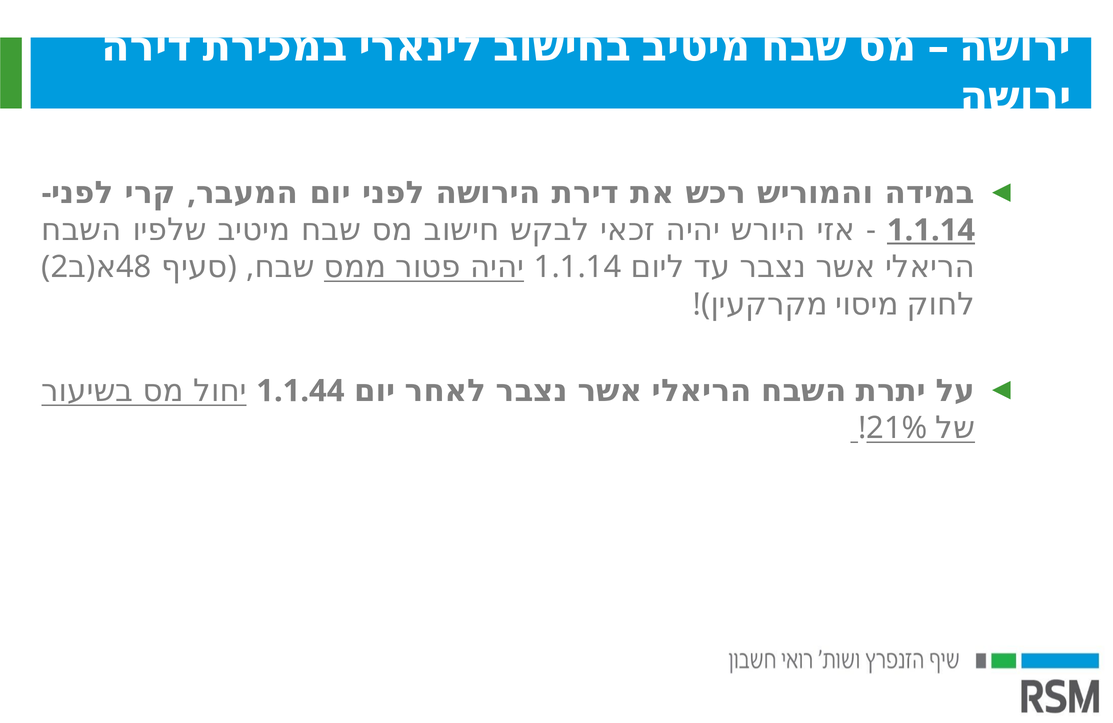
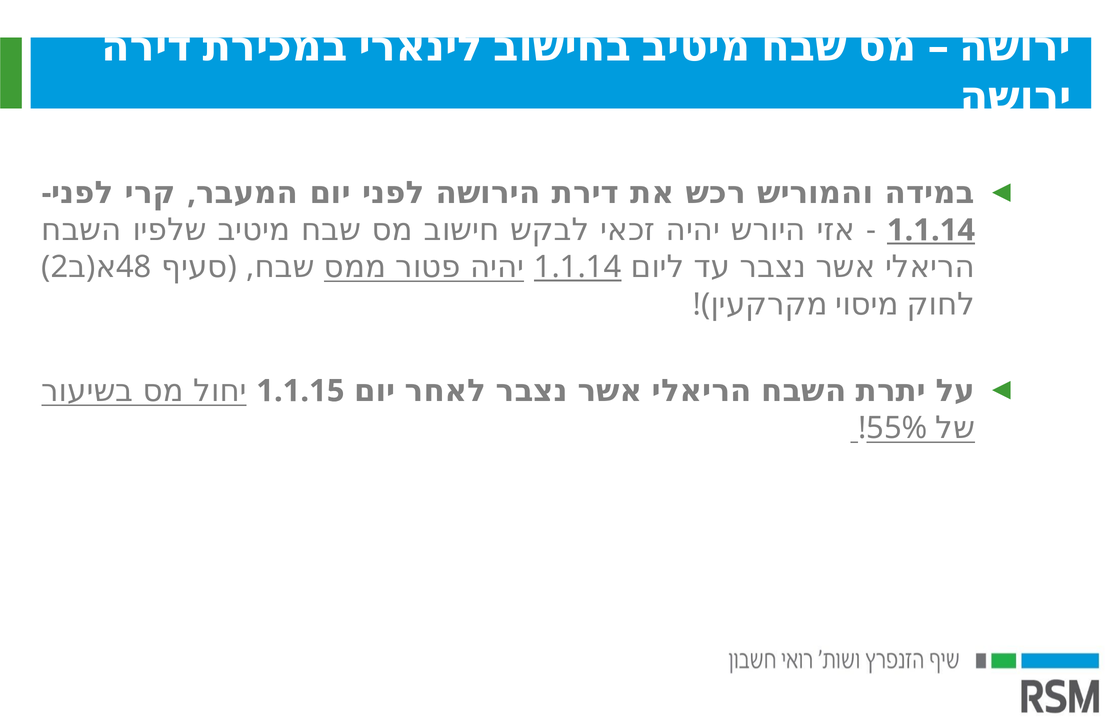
1.1.14 underline: none -> present (578, 267)
1.1.44: 1.1.44 -> 1.1.15 (300, 391)
21%: 21% -> 55% (897, 428)
